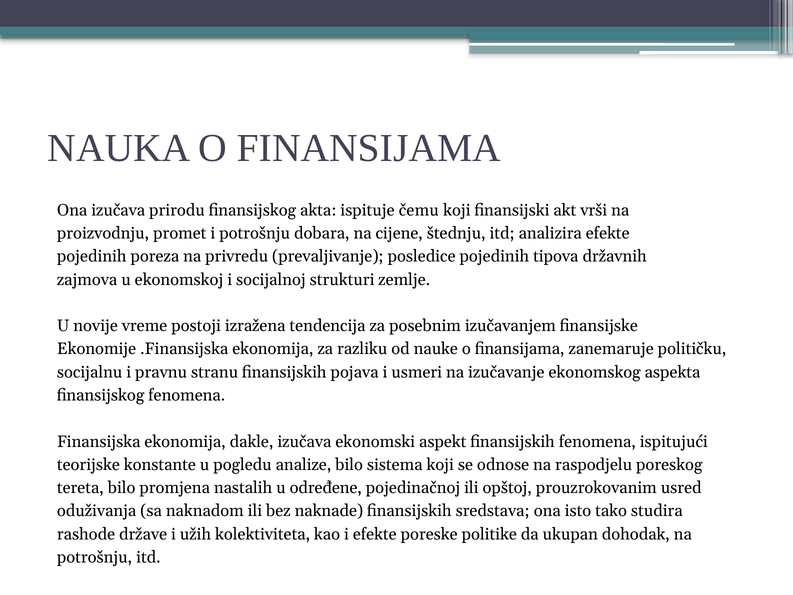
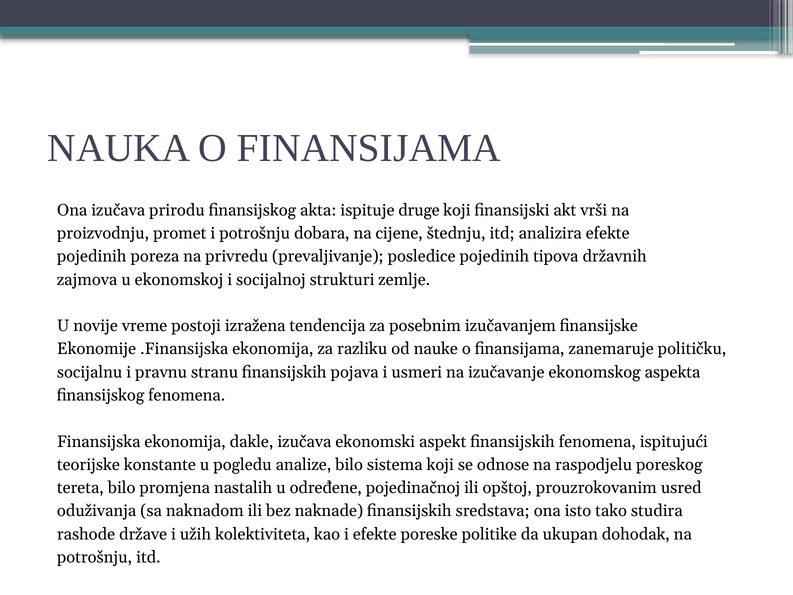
čemu: čemu -> druge (419, 210)
